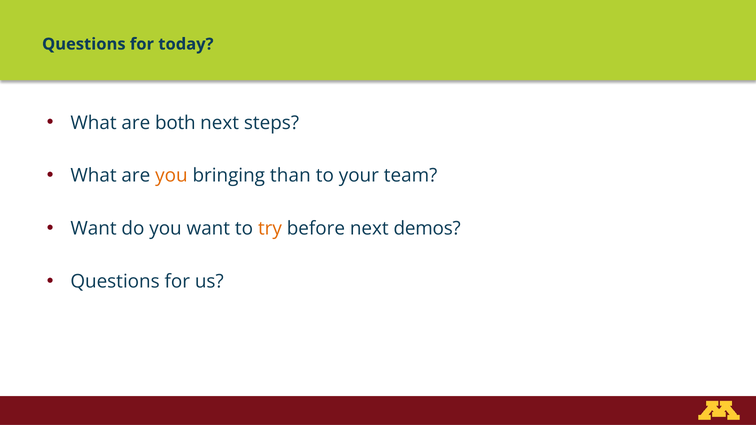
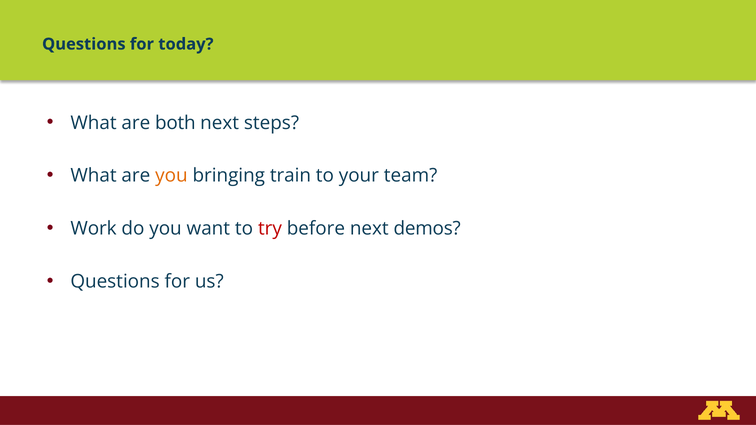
than: than -> train (290, 176)
Want: Want -> Work (94, 229)
try colour: orange -> red (270, 229)
